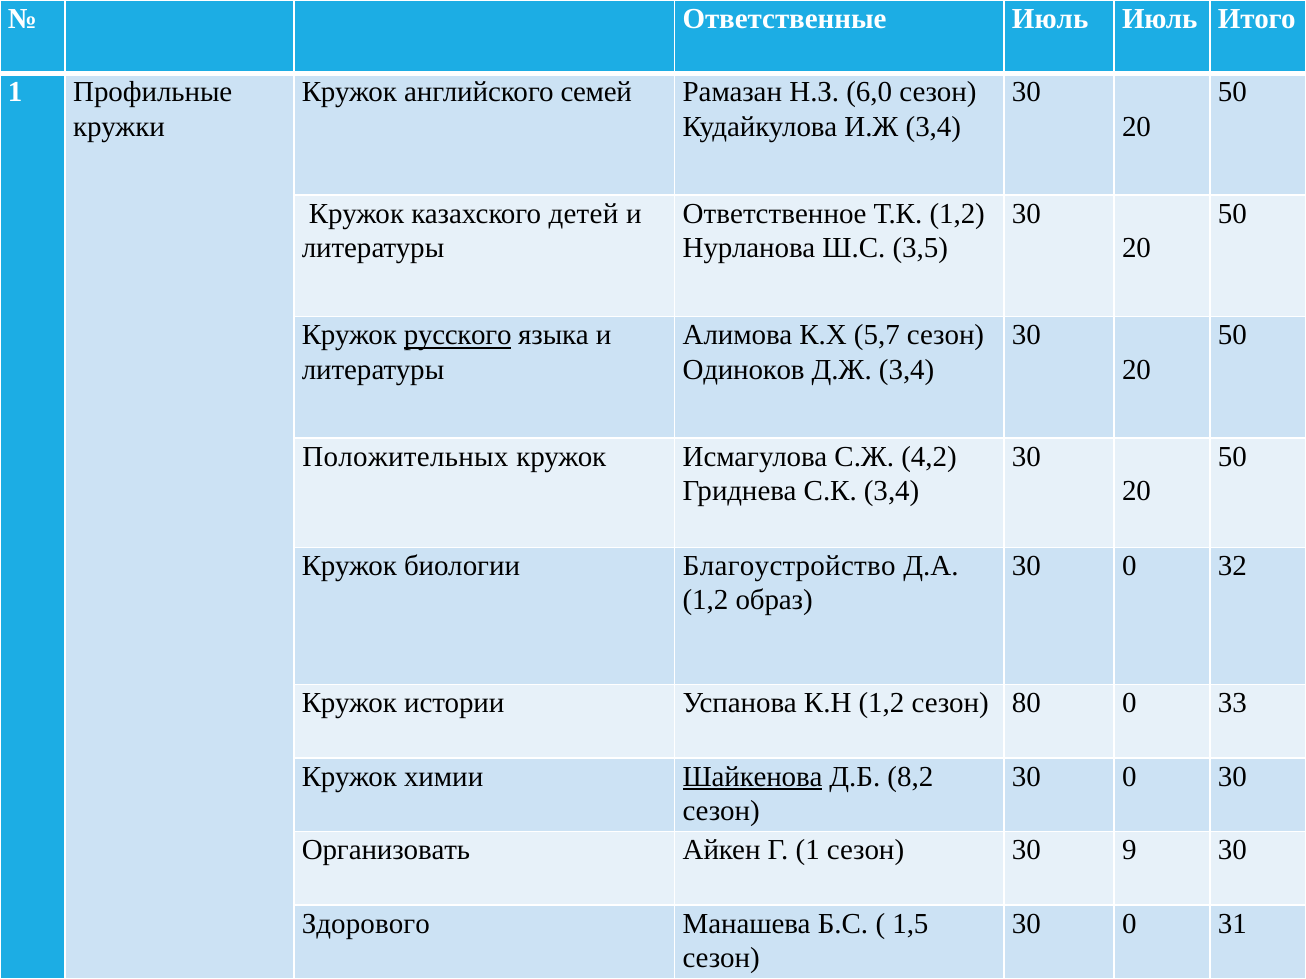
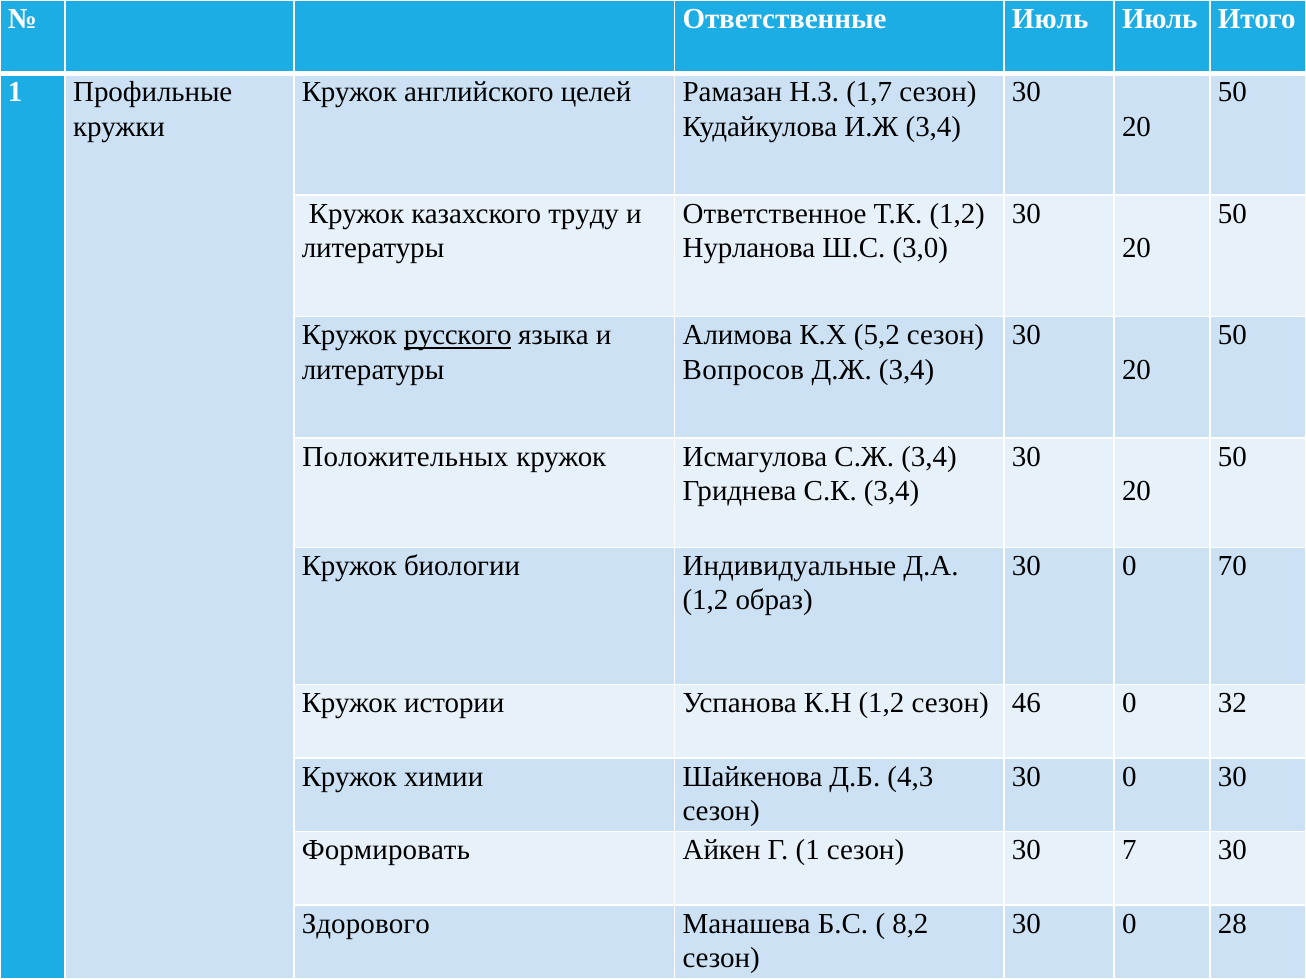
семей: семей -> целей (596, 92)
6,0: 6,0 -> 1,7 (869, 92)
детей: детей -> труду (584, 214)
3,5: 3,5 -> 3,0 (920, 248)
5,7: 5,7 -> 5,2 (877, 335)
Одиноков: Одиноков -> Вопросов (743, 370)
С.Ж 4,2: 4,2 -> 3,4 (929, 457)
Благоустройство: Благоустройство -> Индивидуальные (789, 566)
32: 32 -> 70 (1232, 566)
80: 80 -> 46 (1026, 703)
33: 33 -> 32 (1232, 703)
Шайкенова underline: present -> none (753, 777)
8,2: 8,2 -> 4,3 (910, 777)
Организовать: Организовать -> Формировать (386, 851)
9: 9 -> 7 (1129, 851)
1,5: 1,5 -> 8,2 (910, 924)
31: 31 -> 28 (1232, 924)
